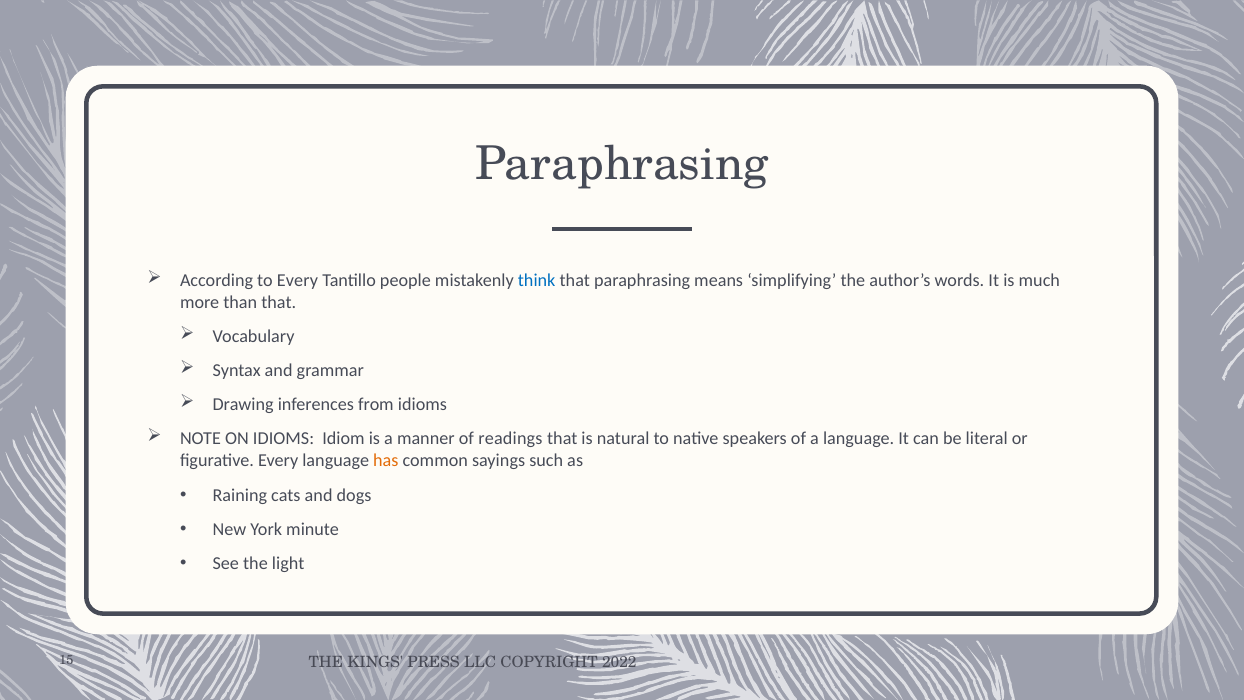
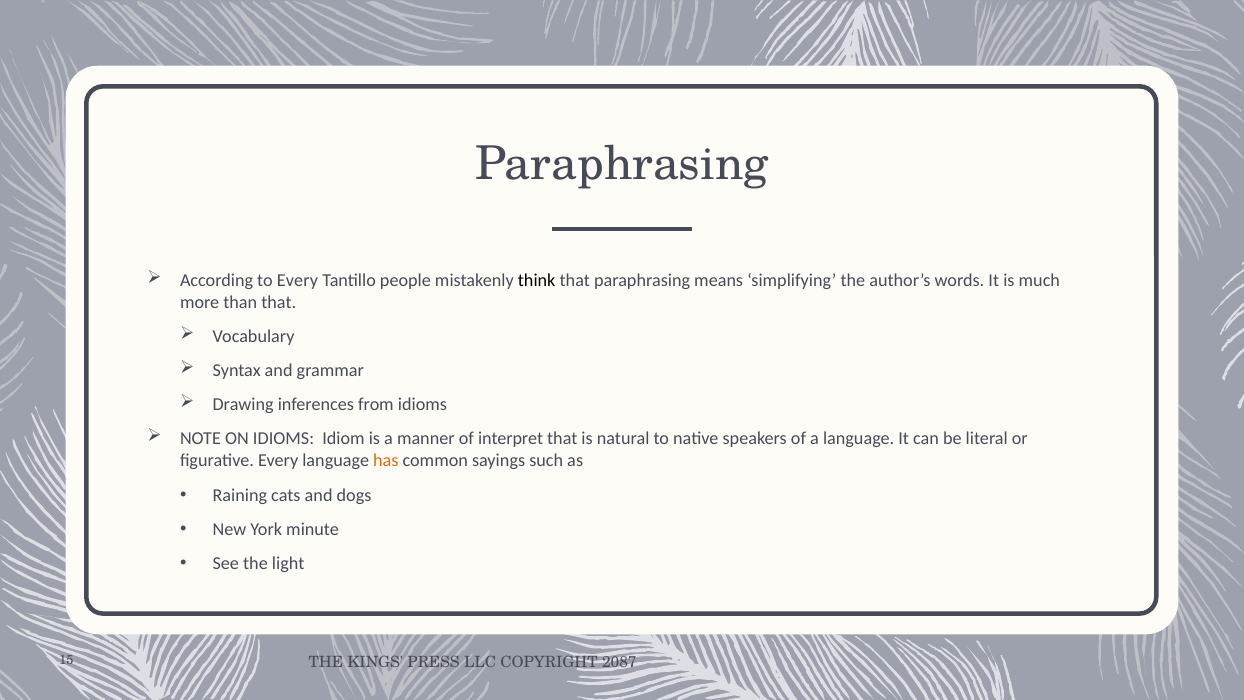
think colour: blue -> black (537, 281)
readings: readings -> interpret (511, 439)
2022: 2022 -> 2087 (619, 662)
